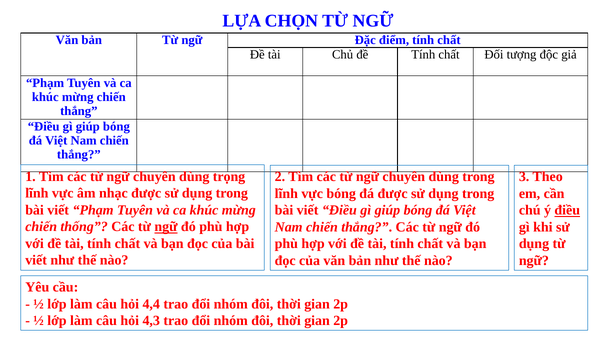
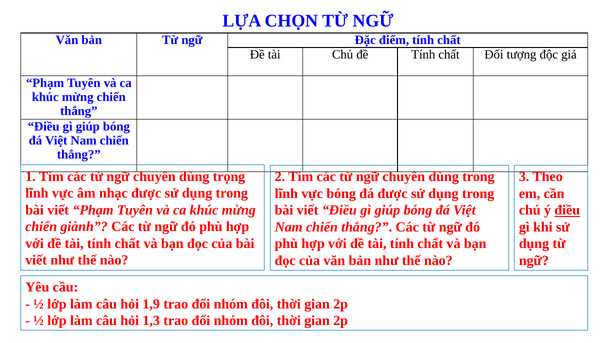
thống: thống -> giành (84, 227)
ngữ underline: present -> none (166, 227)
4,4: 4,4 -> 1,9 (151, 304)
4,3: 4,3 -> 1,3 (151, 321)
